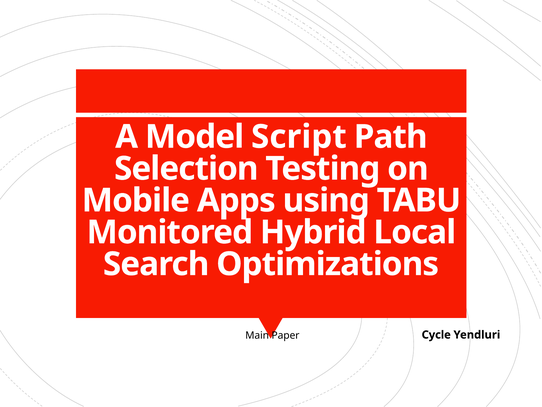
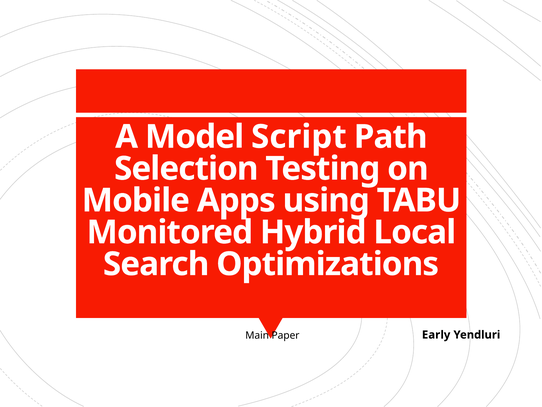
Cycle: Cycle -> Early (436, 334)
